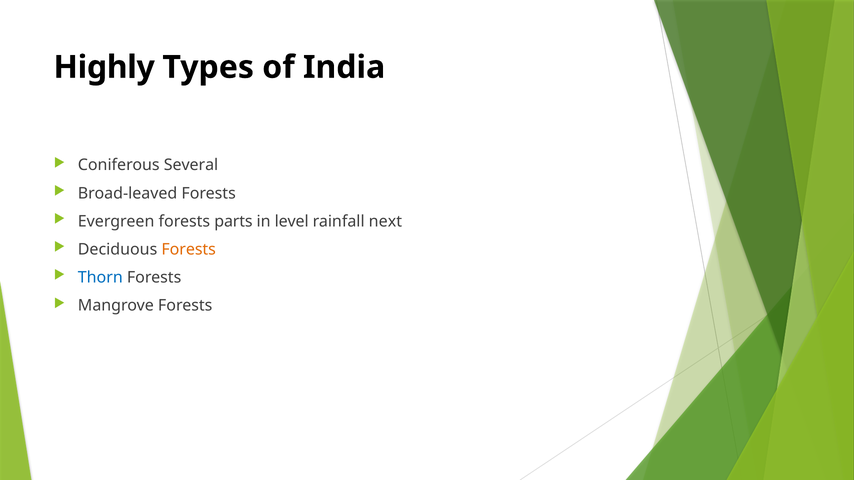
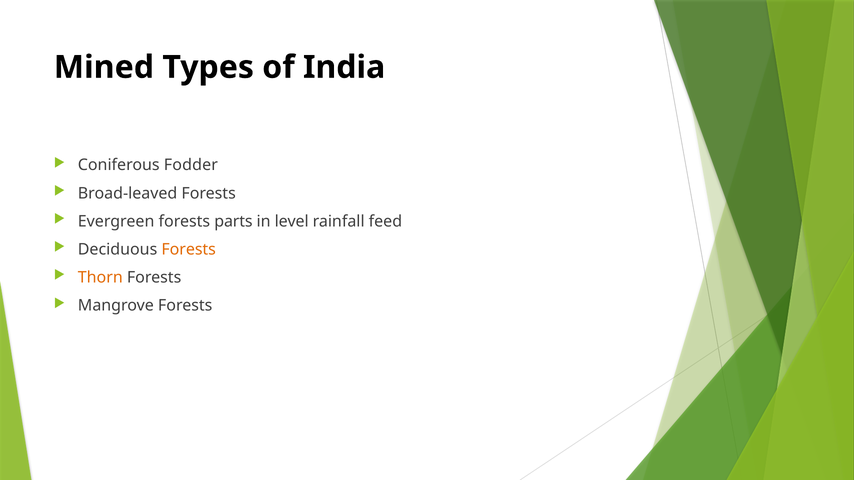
Highly: Highly -> Mined (104, 67)
Several: Several -> Fodder (191, 165)
next: next -> feed (385, 222)
Thorn colour: blue -> orange (100, 278)
